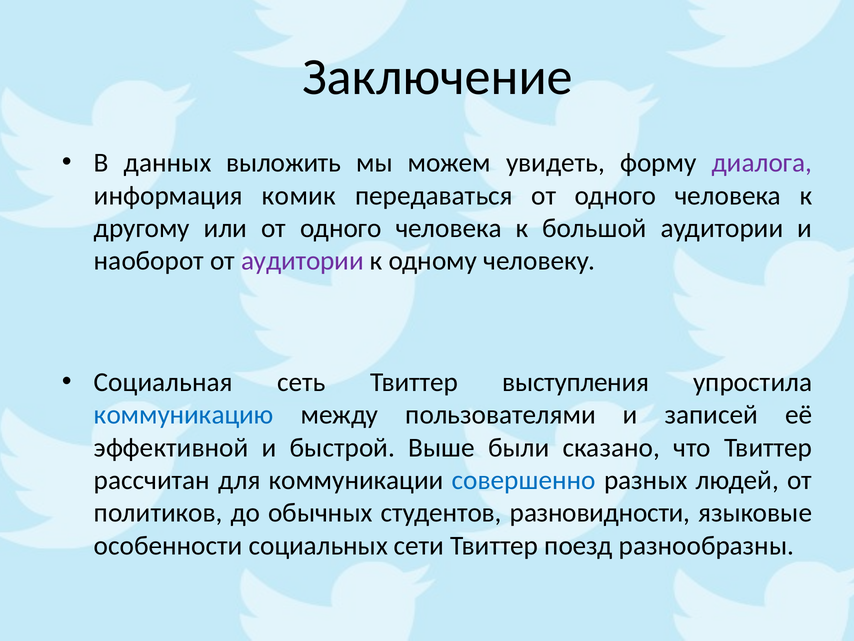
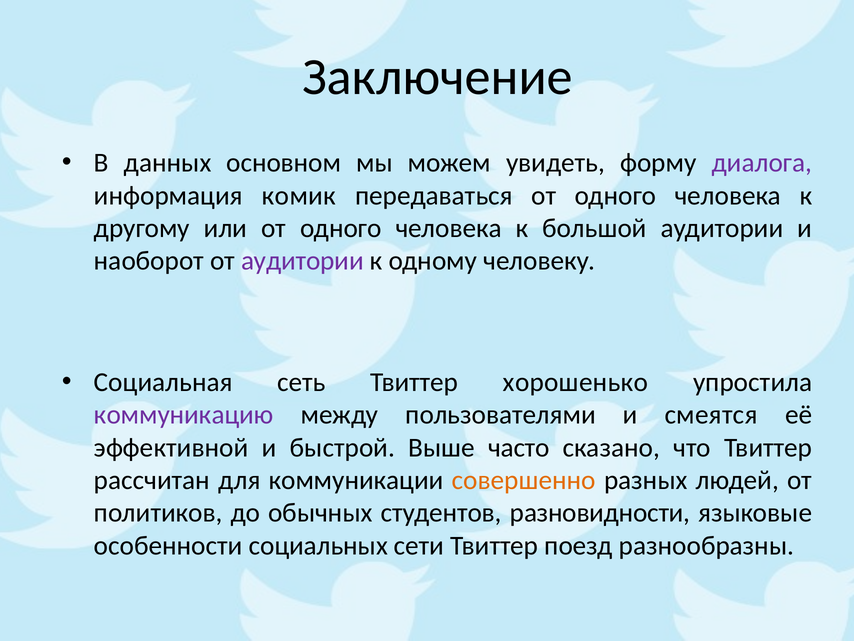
выложить: выложить -> основном (284, 163)
выступления: выступления -> хорошенько (576, 382)
коммуникацию colour: blue -> purple (184, 414)
записей: записей -> смеятся (711, 414)
были: были -> часто (519, 447)
совершенно colour: blue -> orange (524, 480)
